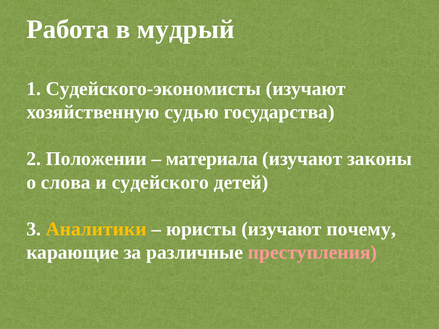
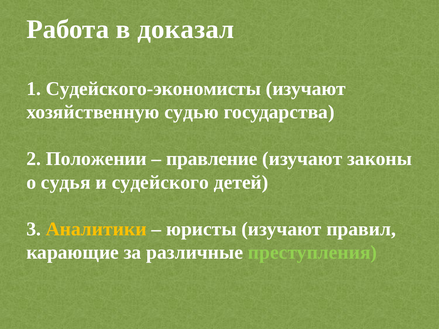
мудрый: мудрый -> доказал (186, 29)
материала: материала -> правление (212, 159)
слова: слова -> судья (66, 182)
почему: почему -> правил (361, 229)
преступления colour: pink -> light green (313, 253)
